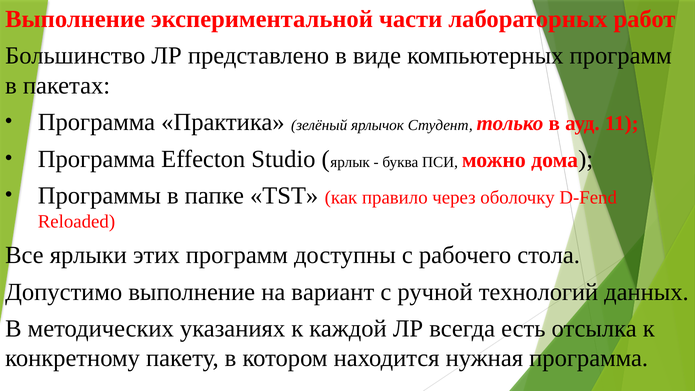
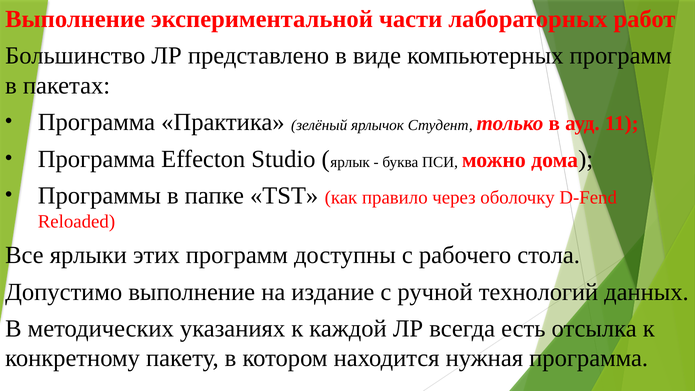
вариант: вариант -> издание (333, 292)
